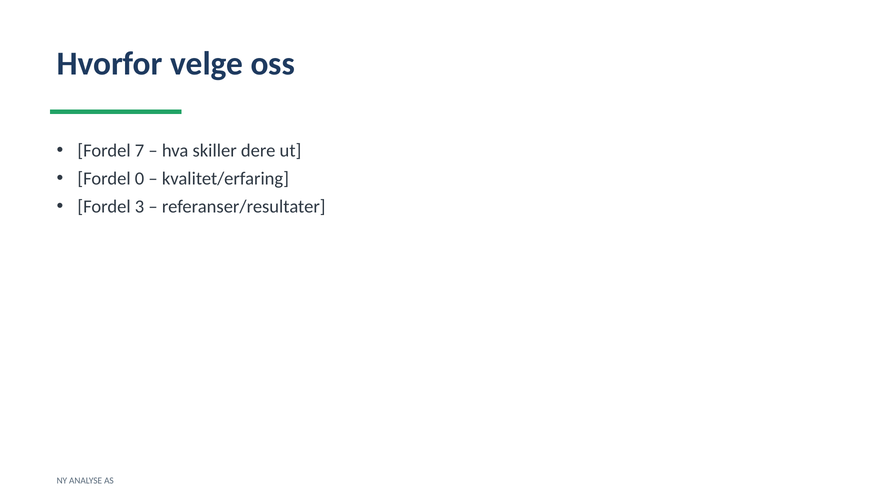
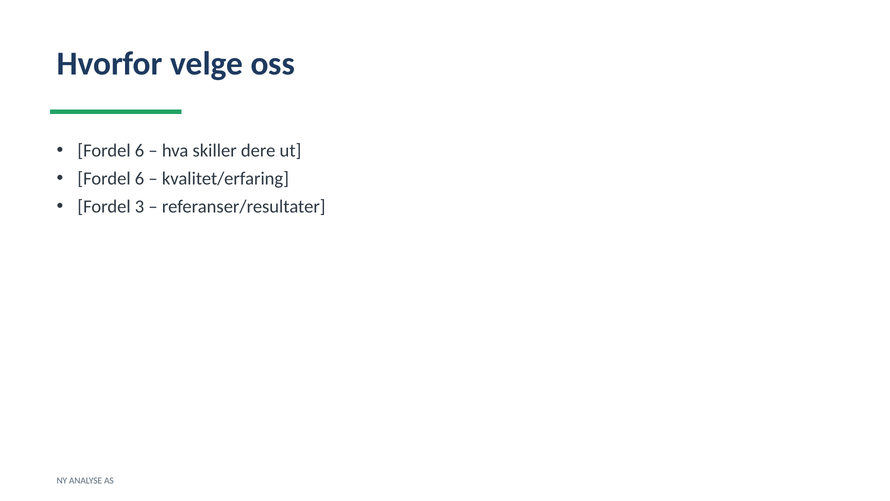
7: 7 -> 6 (140, 151)
0: 0 -> 6 (140, 179)
